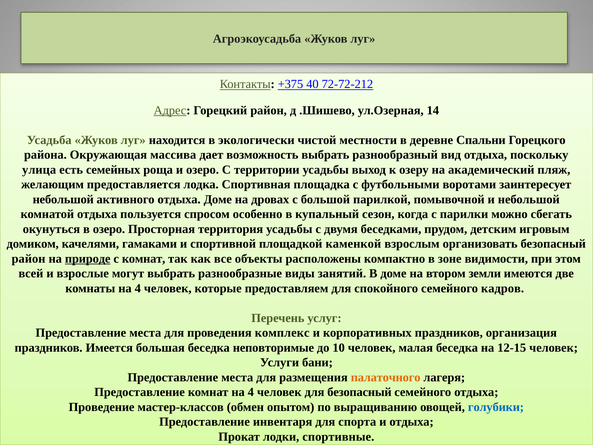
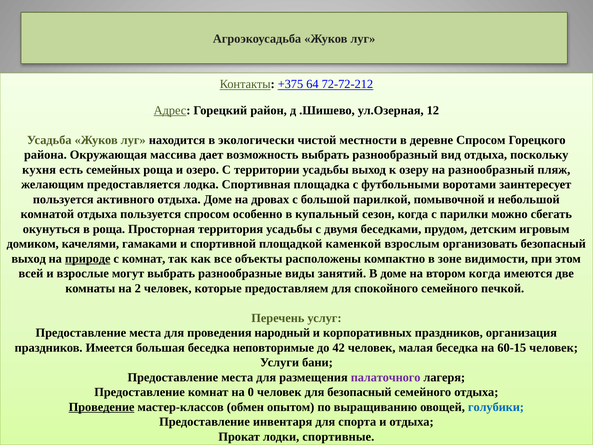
40: 40 -> 64 (312, 84)
14: 14 -> 12 (433, 110)
деревне Спальни: Спальни -> Спросом (481, 140)
улица: улица -> кухня (39, 170)
на академический: академический -> разнообразный (491, 170)
небольшой: небольшой -> пользуется (63, 199)
в озеро: озеро -> роща (109, 229)
район: район -> выход (29, 258)
втором земли: земли -> когда (485, 273)
комнаты на 4: 4 -> 2 (138, 288)
кадров: кадров -> печкой (503, 288)
комплекс: комплекс -> народный (282, 333)
10: 10 -> 42 (339, 347)
12-15: 12-15 -> 60-15 (512, 347)
палаточного colour: orange -> purple (386, 377)
комнат на 4: 4 -> 0 (251, 392)
Проведение underline: none -> present (102, 407)
